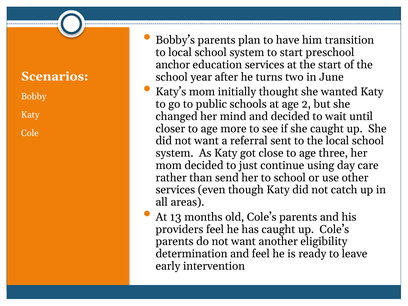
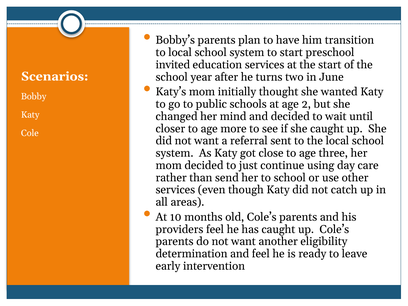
anchor: anchor -> invited (173, 65)
13: 13 -> 10 (176, 217)
